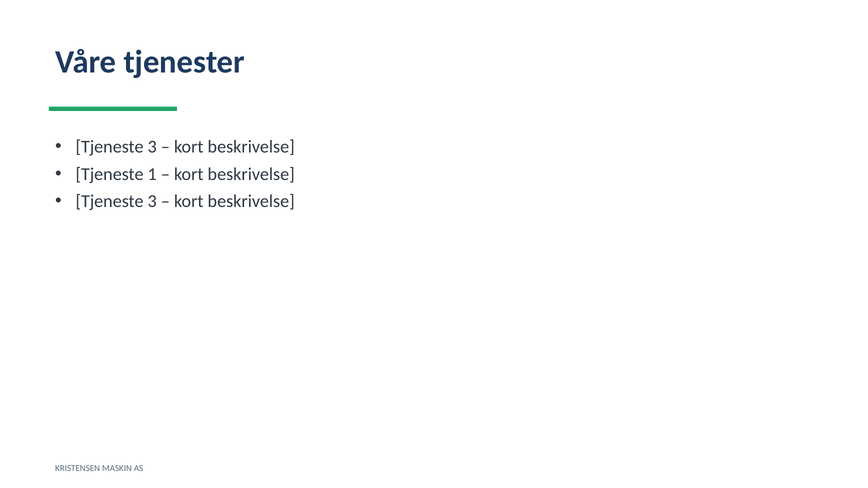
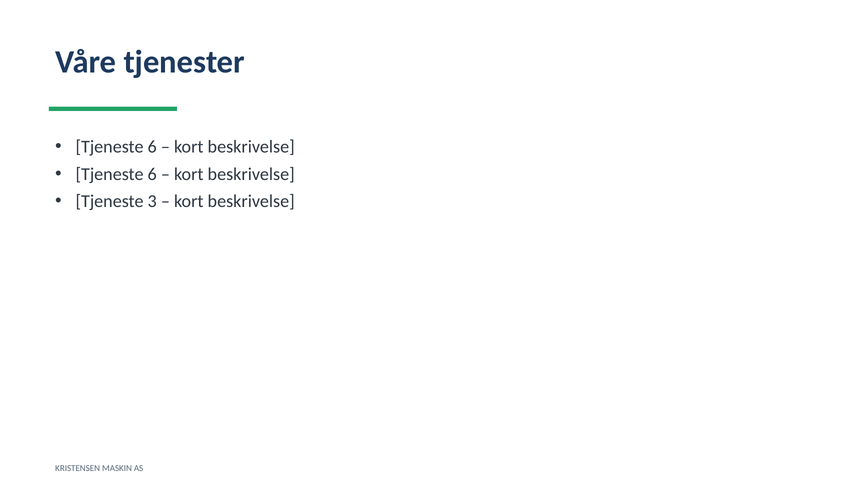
3: 3 -> 6 (152, 147)
1: 1 -> 6 (152, 174)
